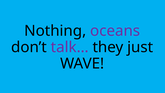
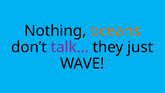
oceans colour: purple -> orange (115, 31)
